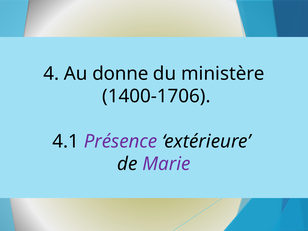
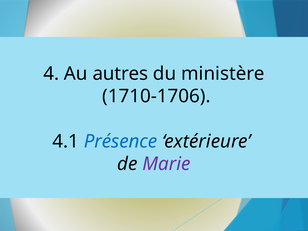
donne: donne -> autres (120, 74)
1400-1706: 1400-1706 -> 1710-1706 (156, 96)
Présence colour: purple -> blue (121, 141)
